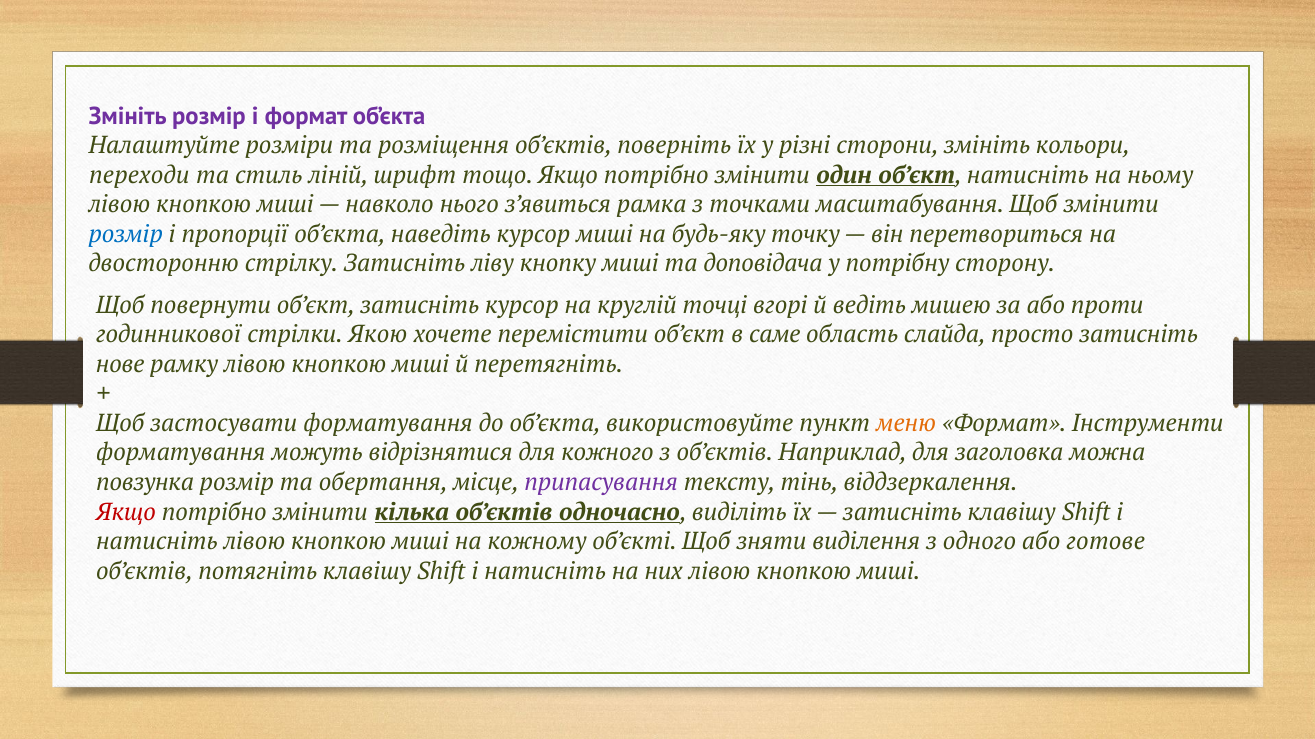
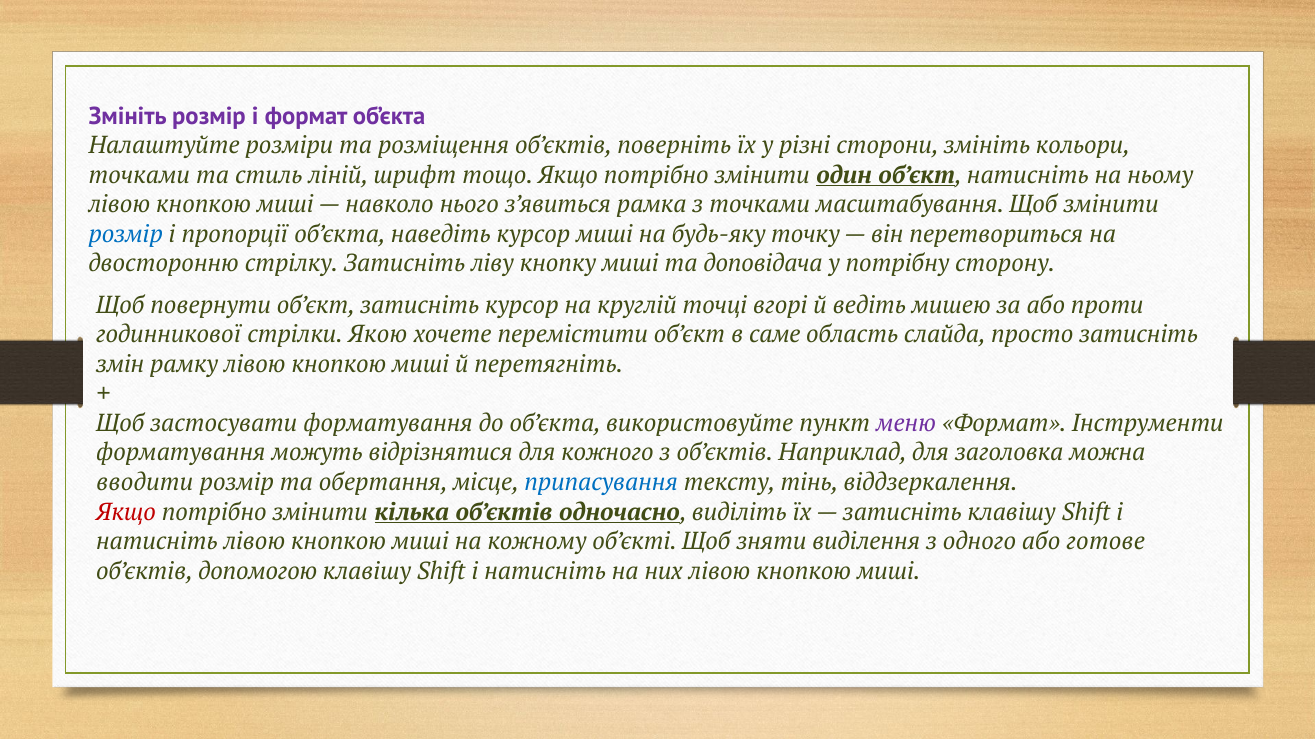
переходи: переходи -> точками (139, 175)
нове: нове -> змін (120, 364)
меню colour: orange -> purple (906, 424)
повзунка: повзунка -> вводити (145, 483)
припасування colour: purple -> blue (601, 483)
потягніть: потягніть -> допомогою (258, 572)
